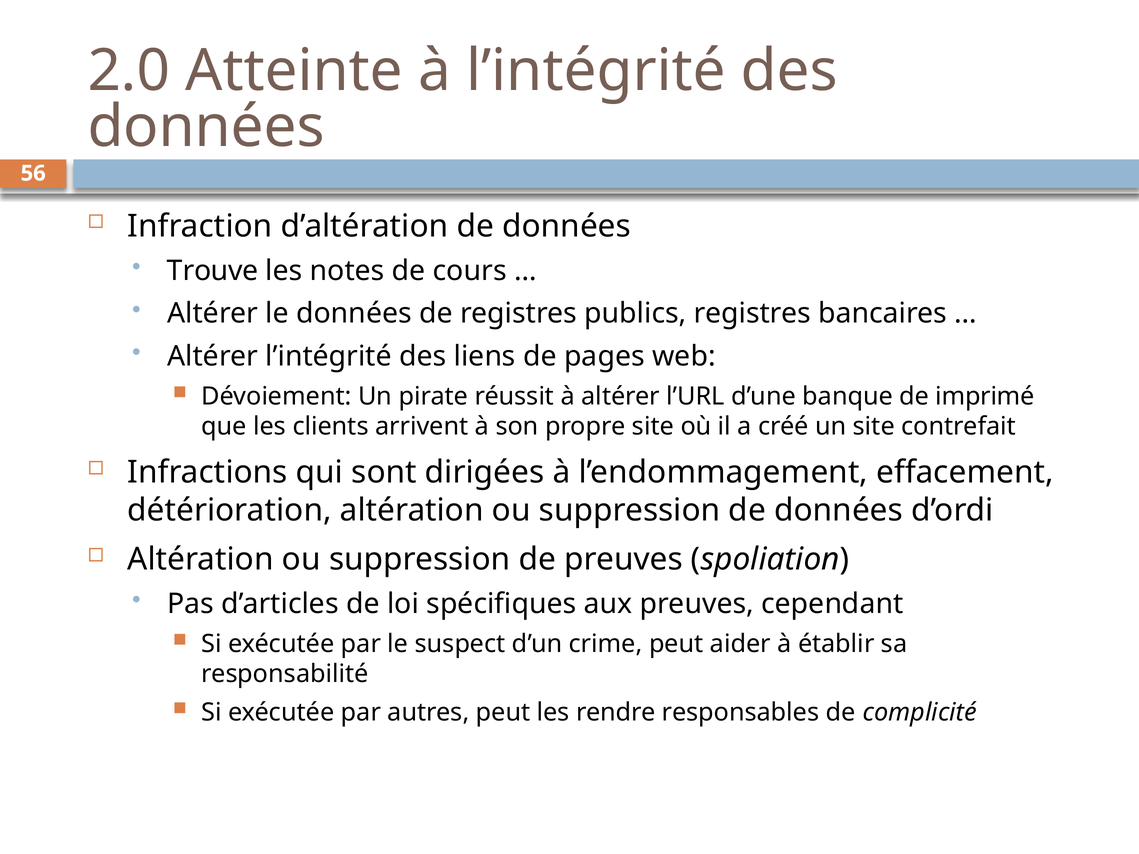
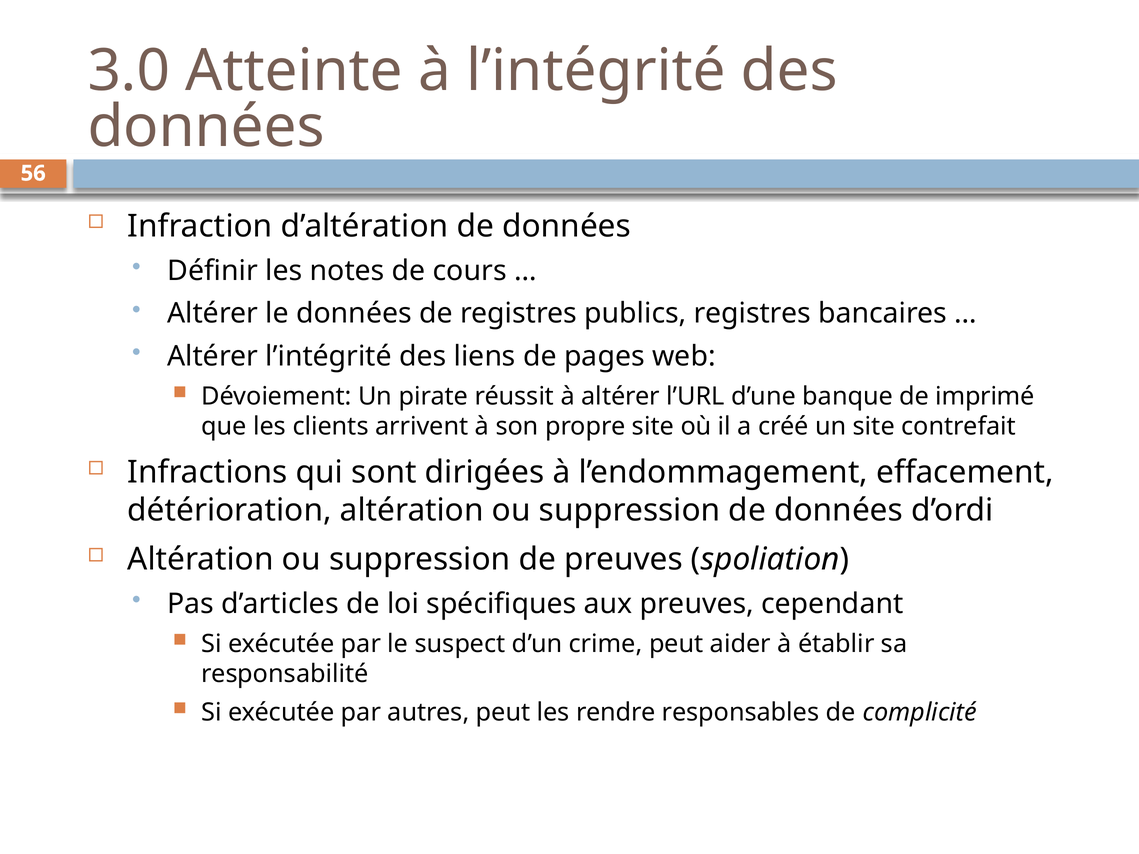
2.0: 2.0 -> 3.0 (129, 71)
Trouve: Trouve -> Définir (213, 271)
